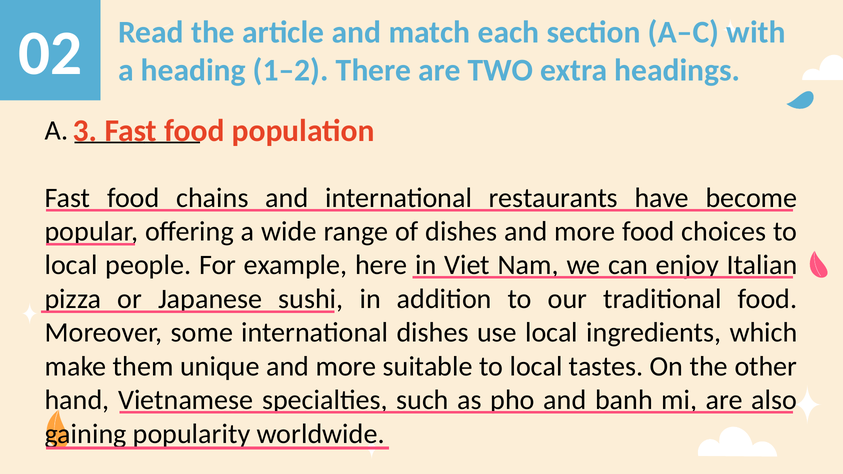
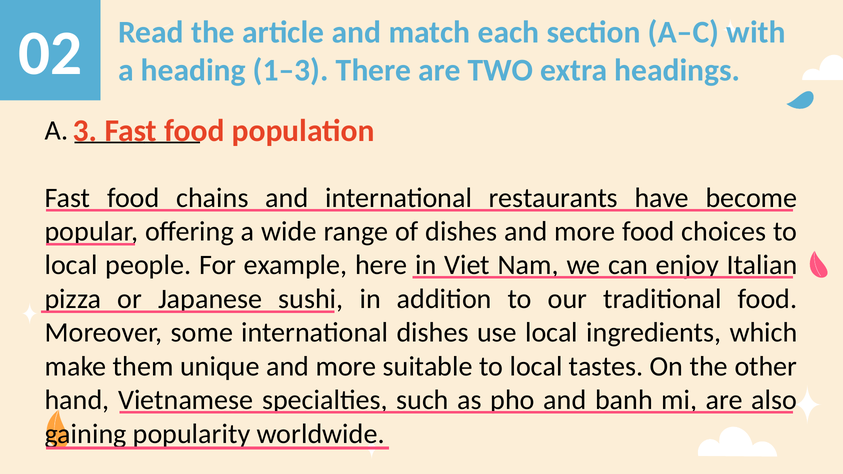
1–2: 1–2 -> 1–3 (291, 70)
